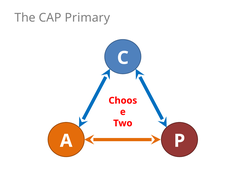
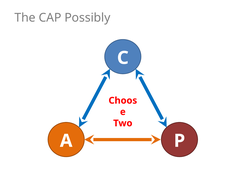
Primary: Primary -> Possibly (87, 18)
